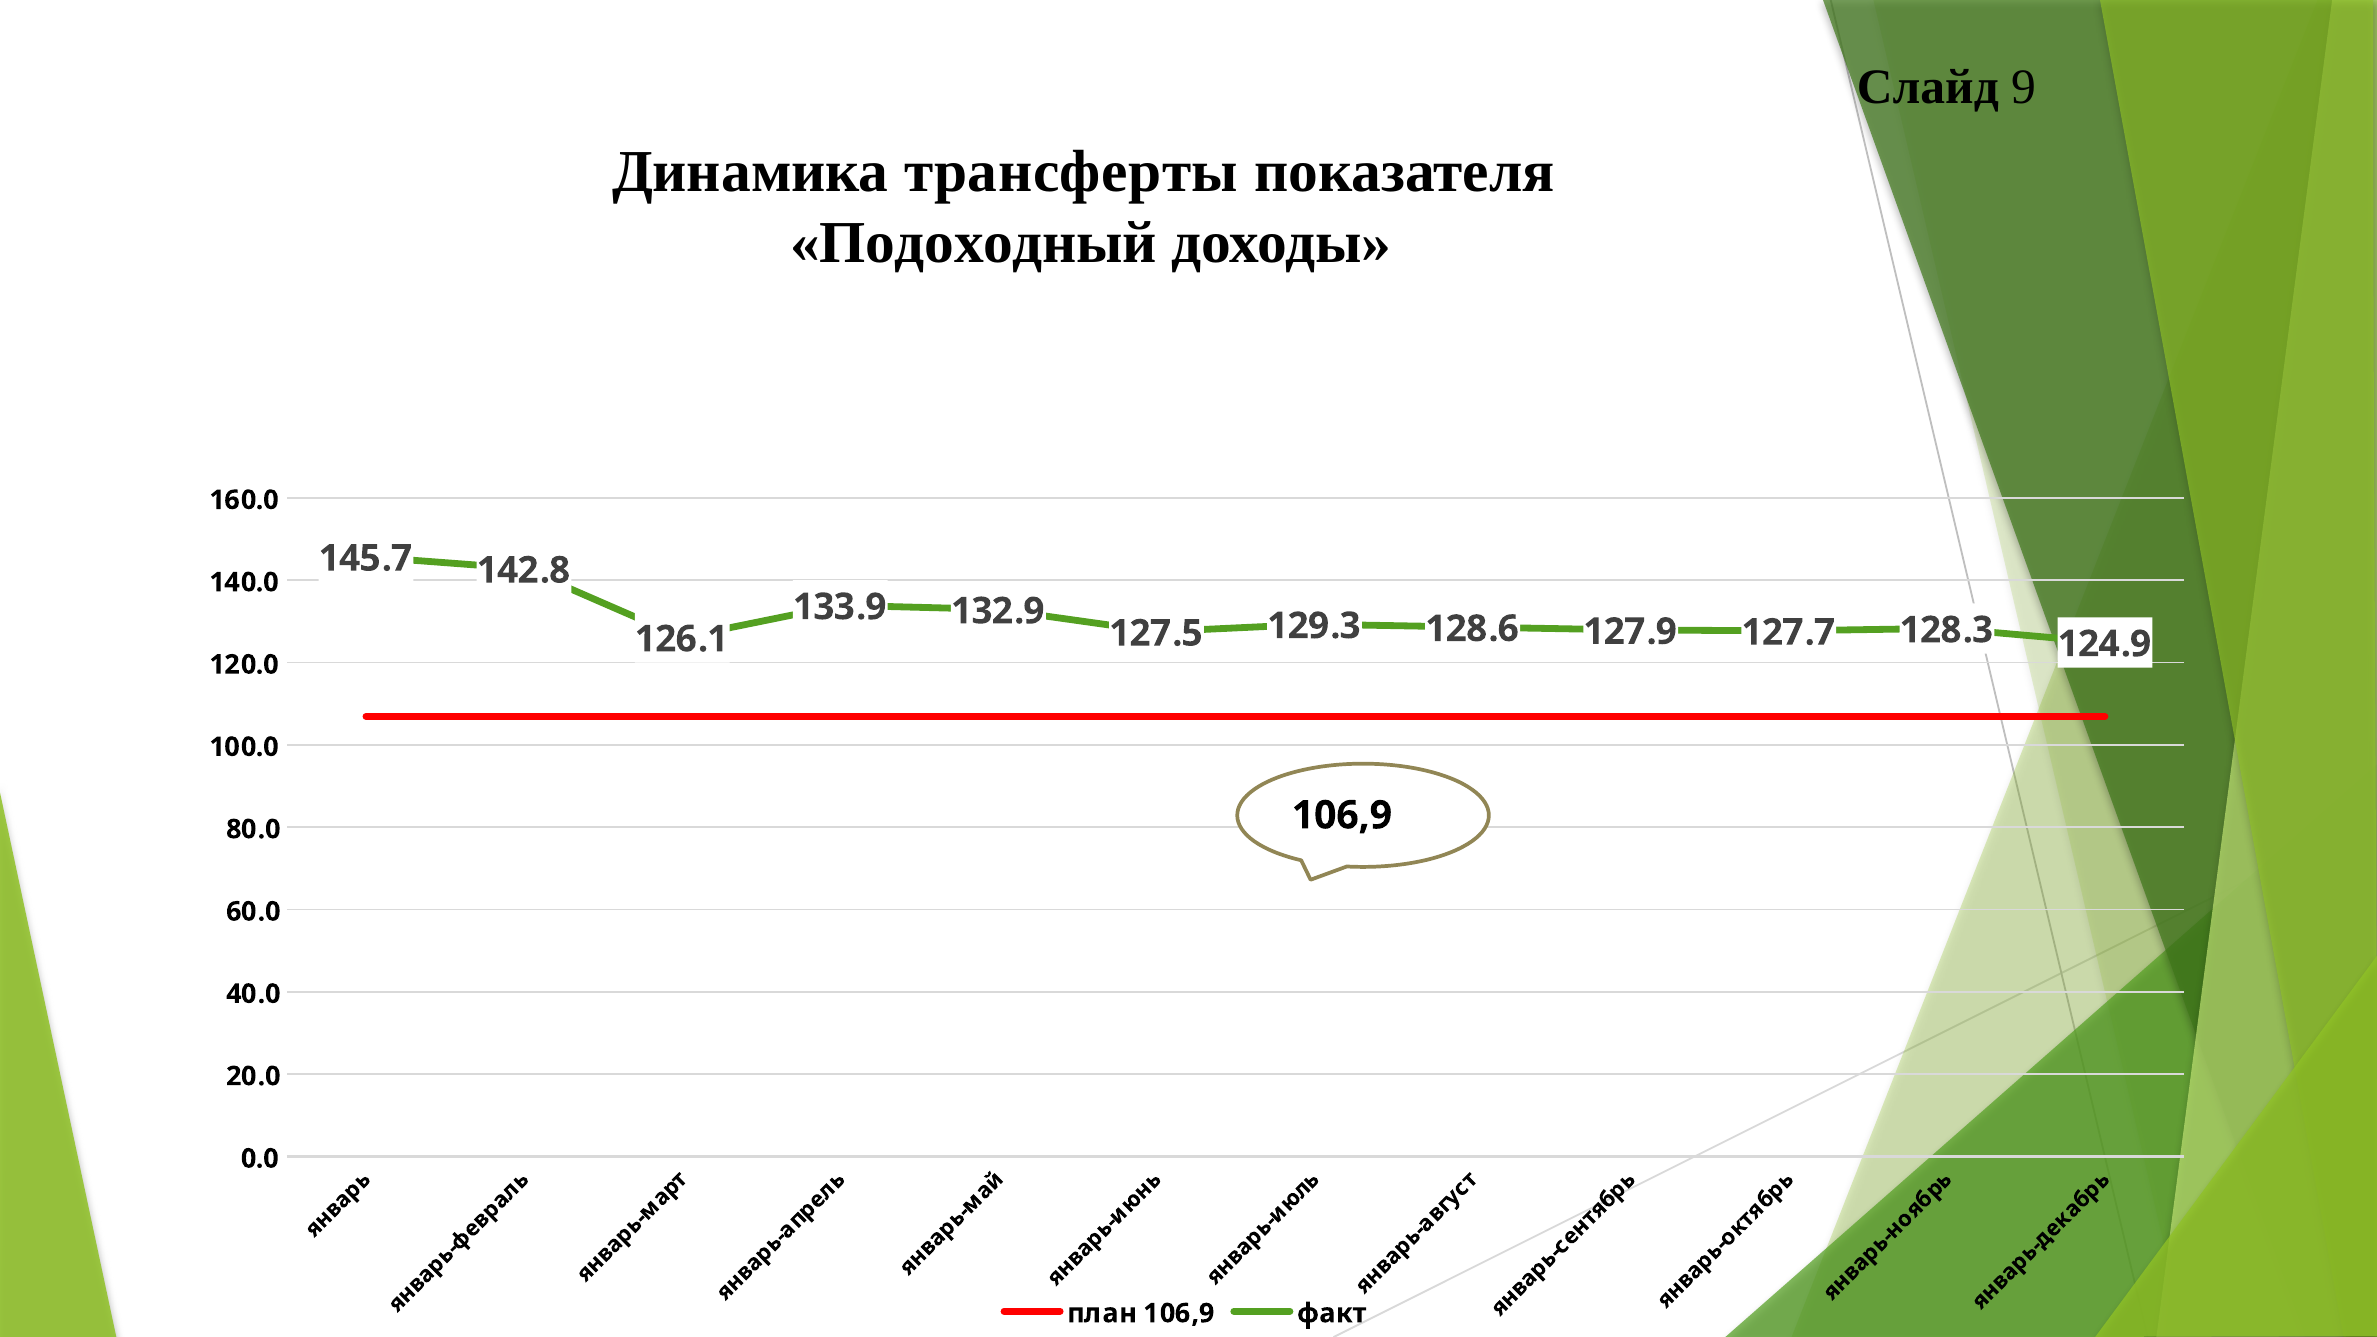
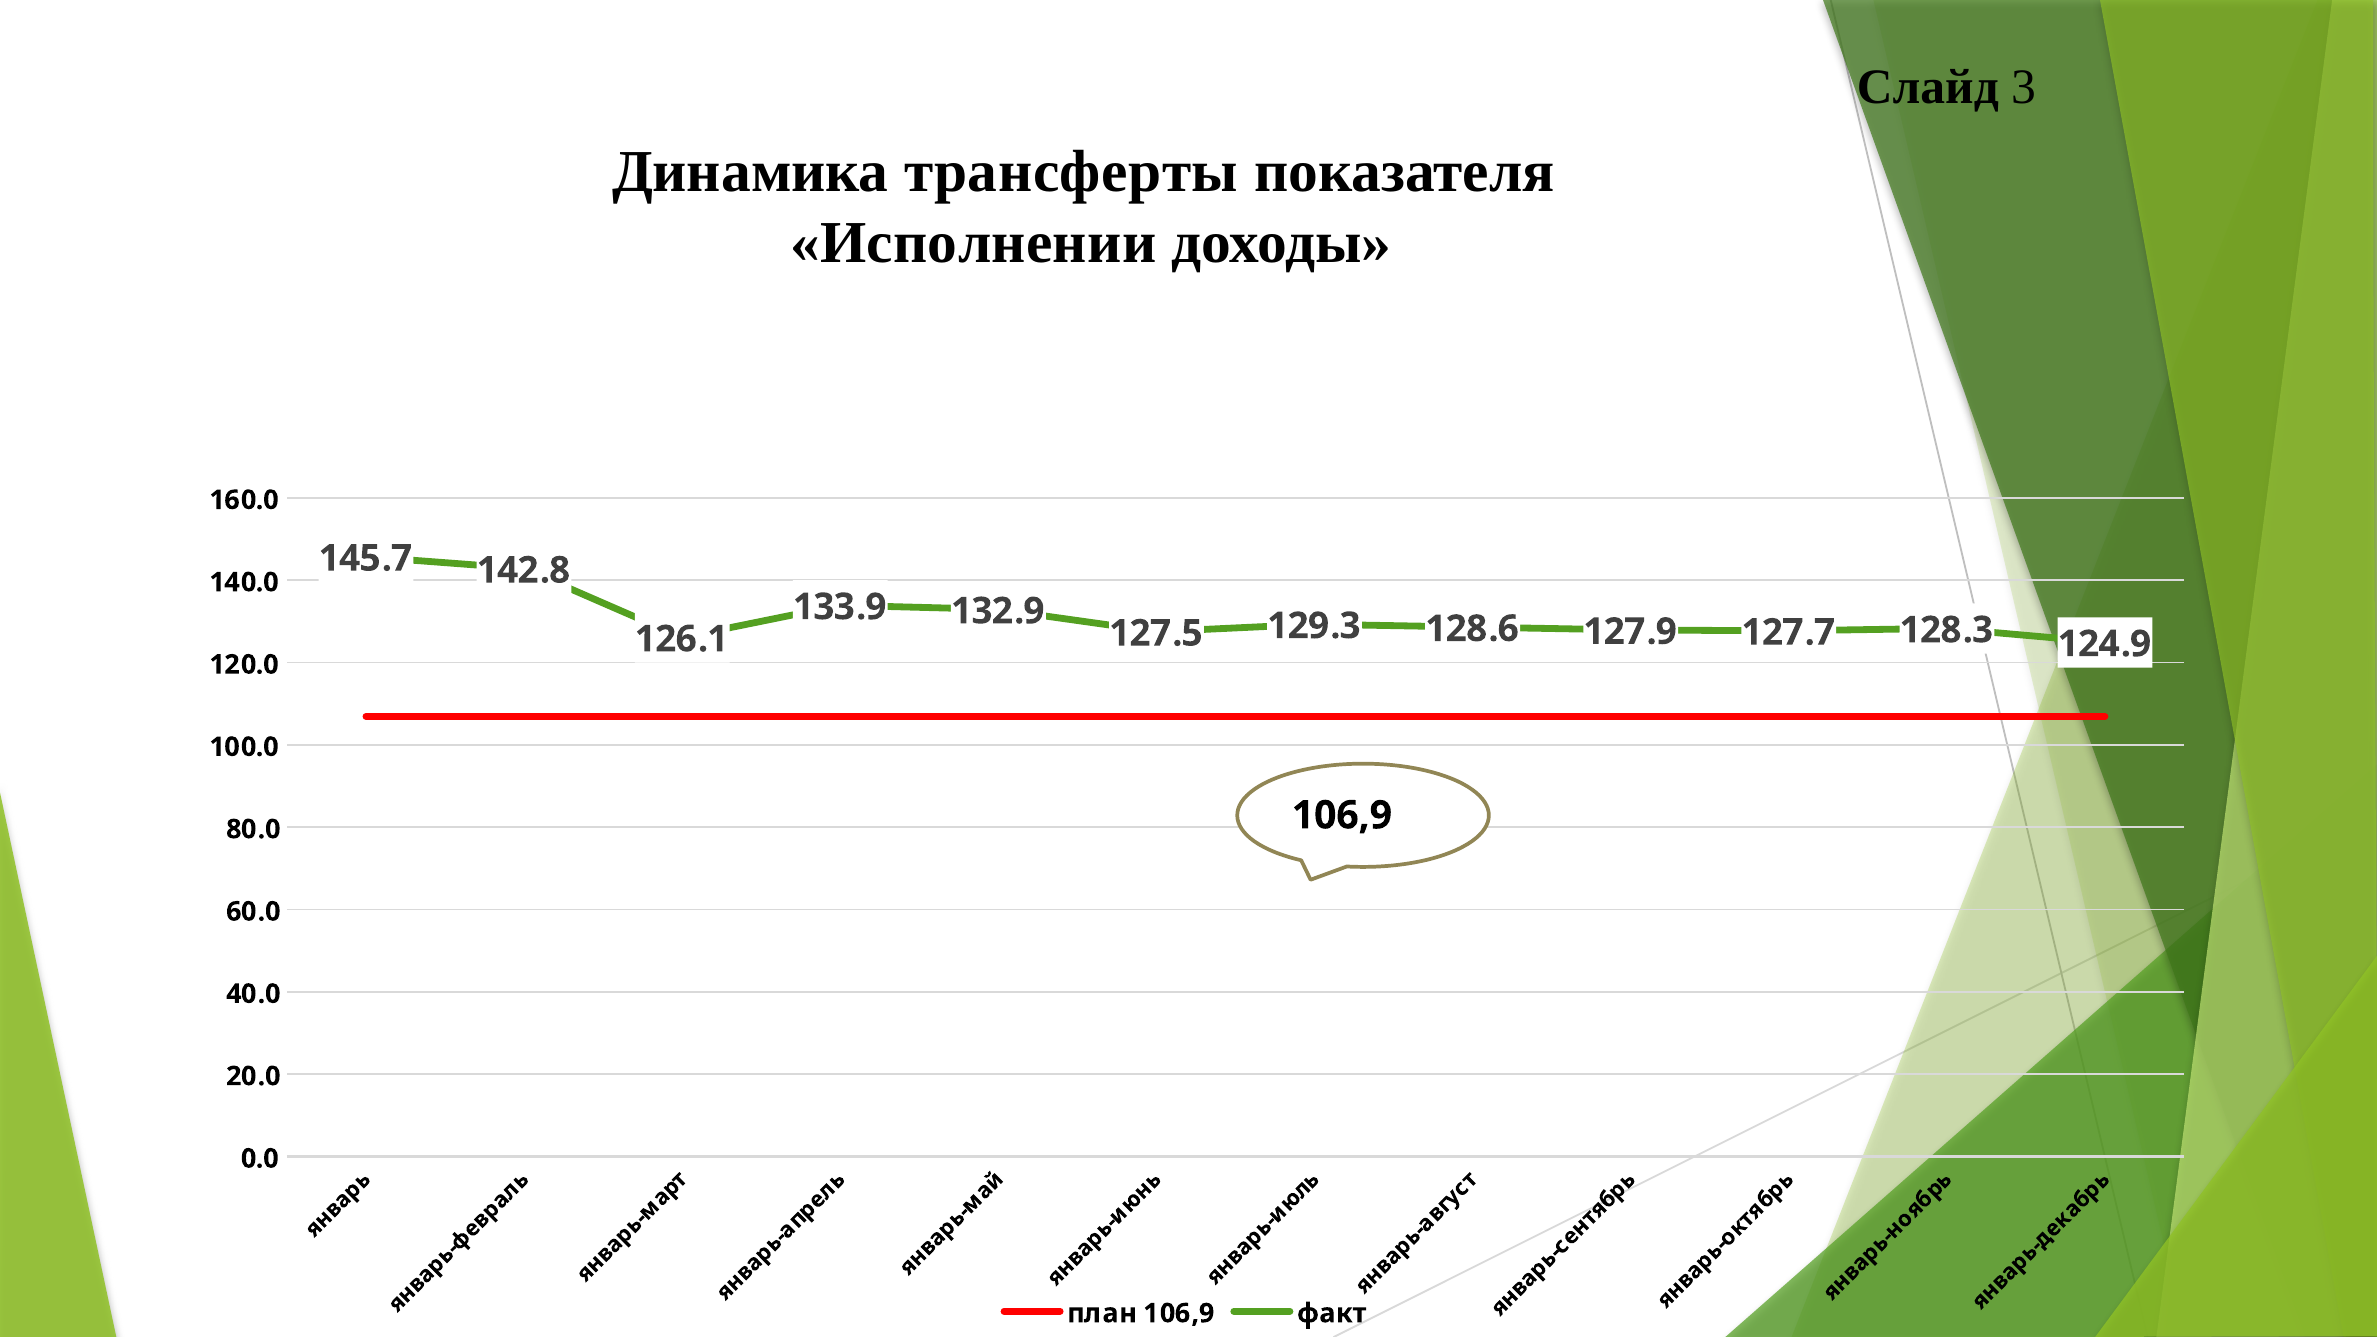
9: 9 -> 3 (2024, 87)
Подоходный: Подоходный -> Исполнении (973, 243)
